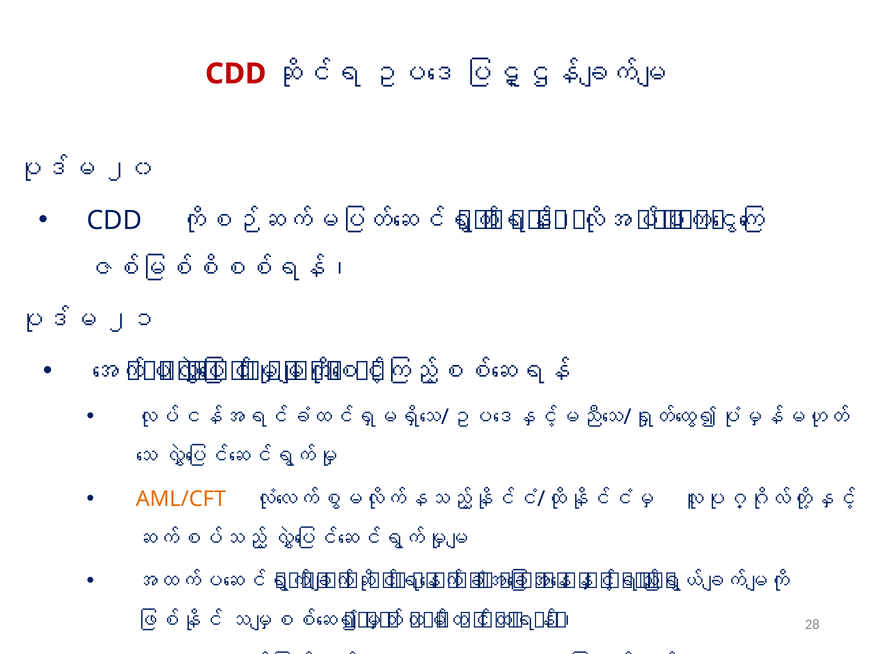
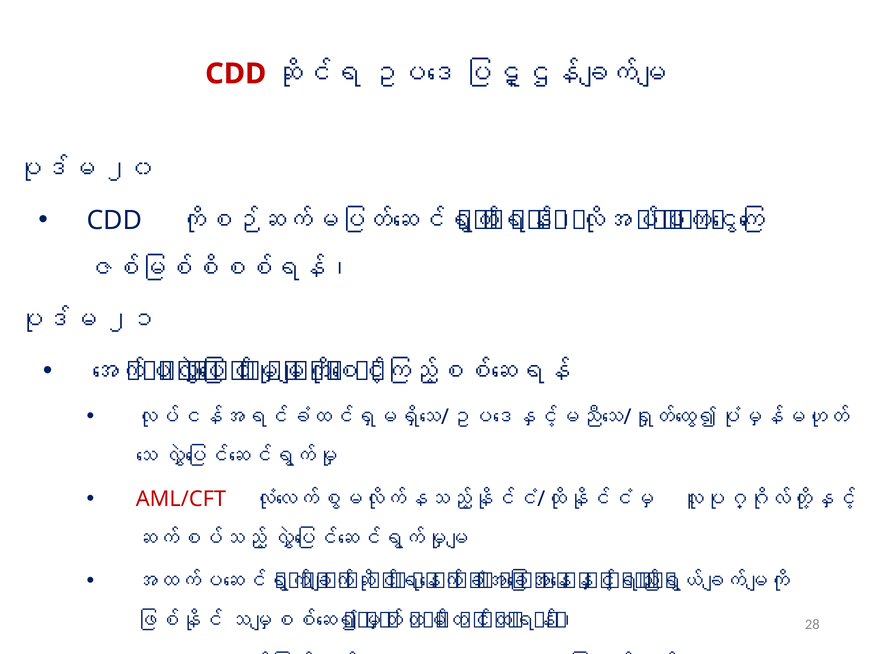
AML/CFT colour: orange -> red (181, 499)
